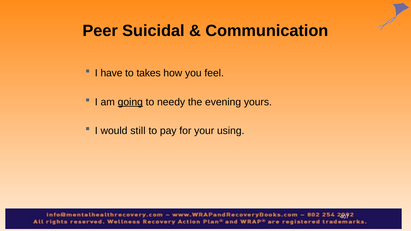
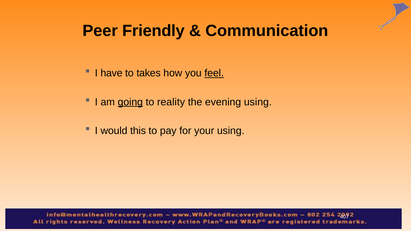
Suicidal: Suicidal -> Friendly (153, 31)
feel underline: none -> present (214, 73)
needy: needy -> reality (171, 102)
evening yours: yours -> using (258, 102)
still: still -> this (138, 131)
